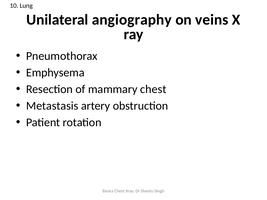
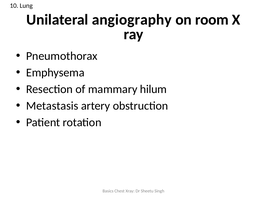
veins: veins -> room (212, 20)
mammary chest: chest -> hilum (153, 89)
